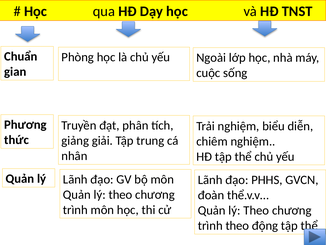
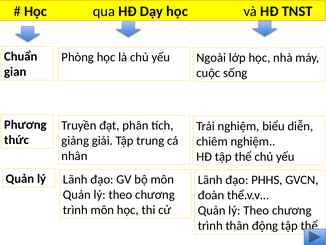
trình theo: theo -> thân (237, 225)
